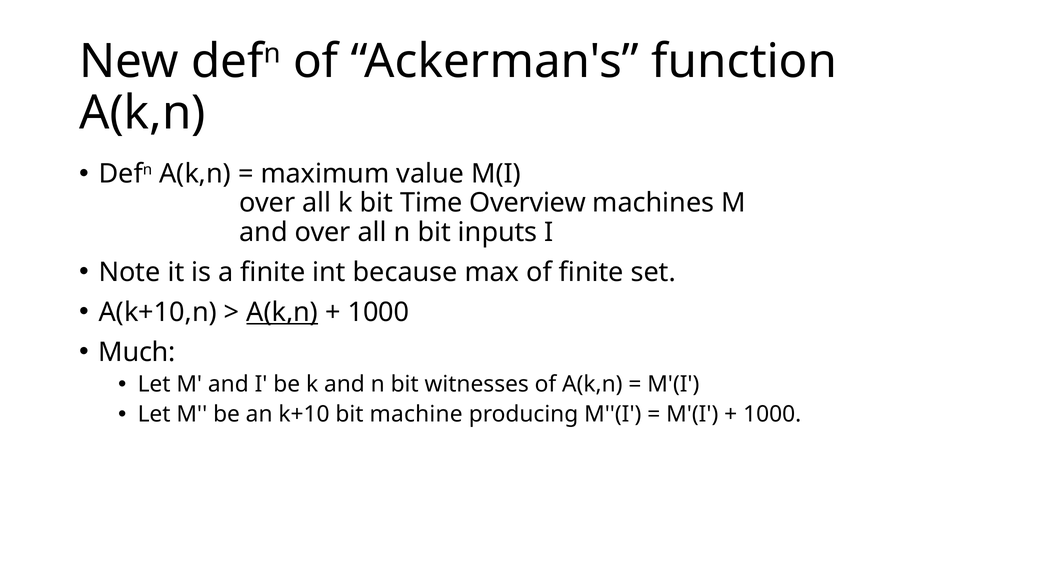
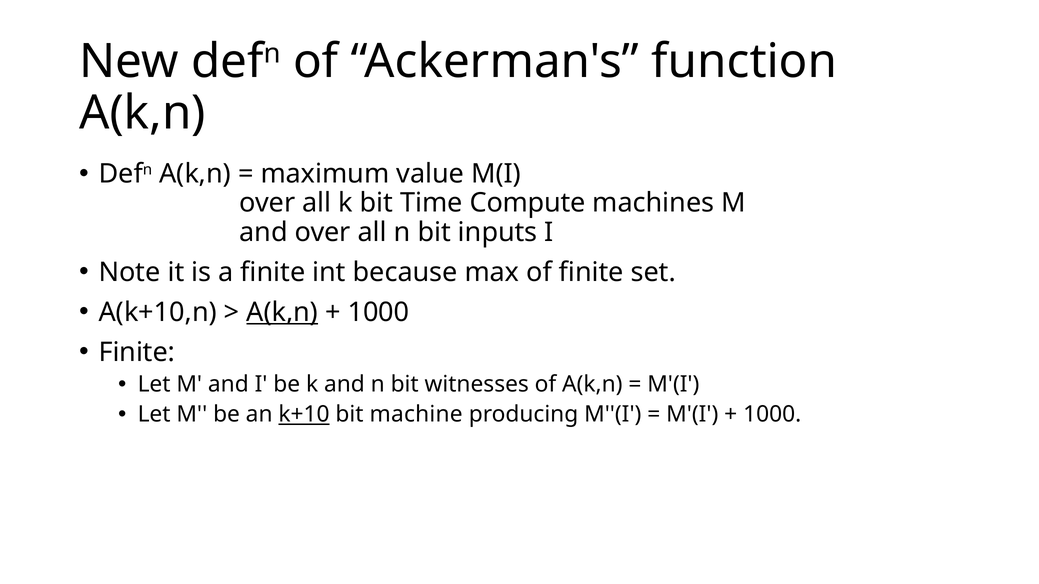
Overview: Overview -> Compute (528, 203)
Much: Much -> Finite (137, 352)
k+10 underline: none -> present (304, 415)
